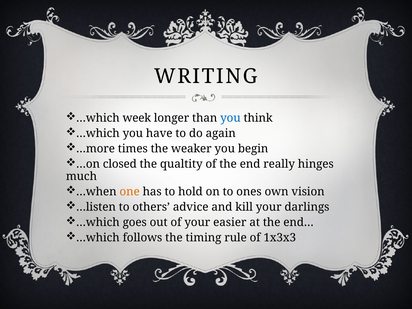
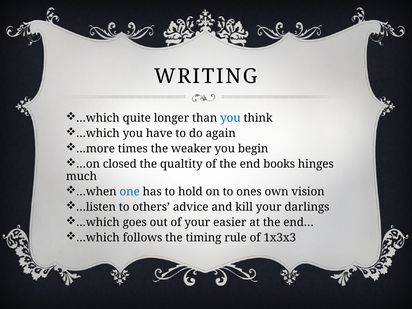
week: week -> quite (137, 118)
really: really -> books (279, 164)
one colour: orange -> blue (130, 192)
